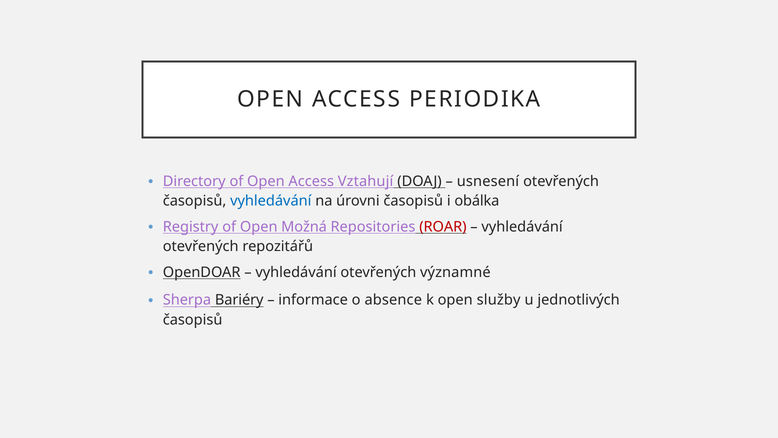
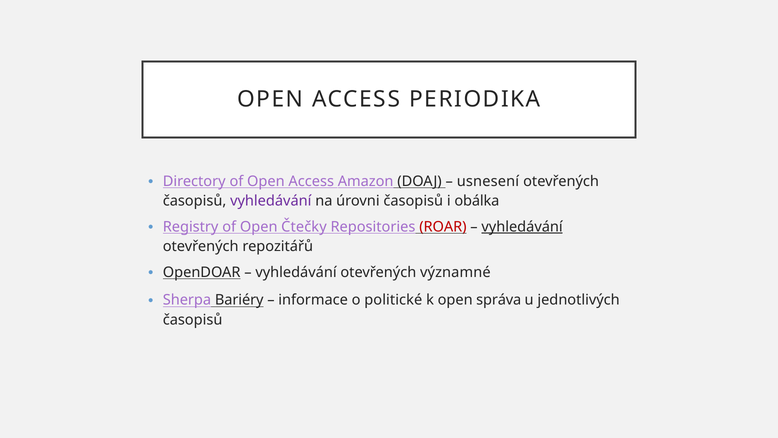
Vztahují: Vztahují -> Amazon (366, 181)
vyhledávání colour: blue -> purple (271, 201)
Možná: Možná -> Čtečky (304, 226)
vyhledávání underline: none -> present (522, 226)
absence: absence -> politické (393, 300)
služby: služby -> správa (499, 300)
